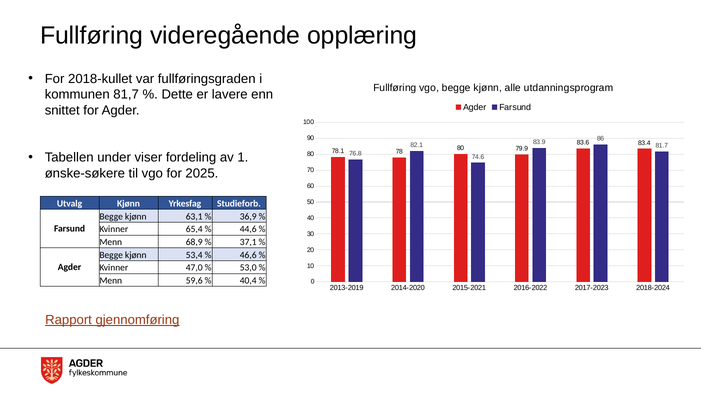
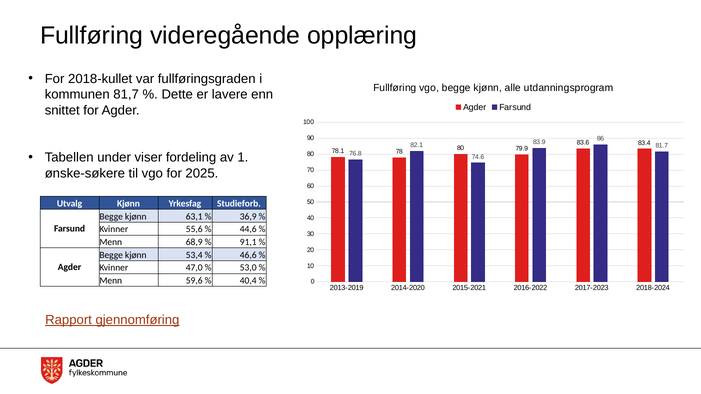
65,4: 65,4 -> 55,6 (194, 229)
37,1: 37,1 -> 91,1 (248, 242)
